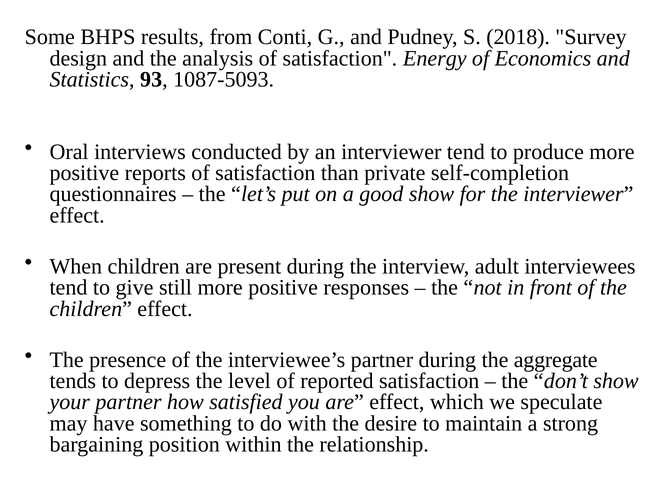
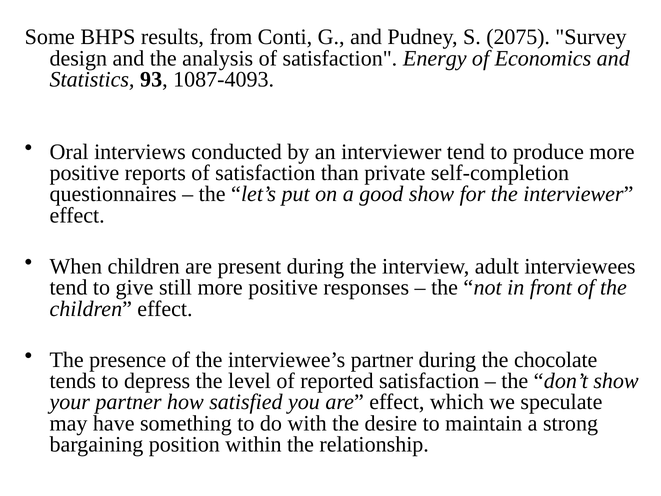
2018: 2018 -> 2075 (518, 37)
1087-5093: 1087-5093 -> 1087-4093 (224, 79)
aggregate: aggregate -> chocolate (556, 360)
